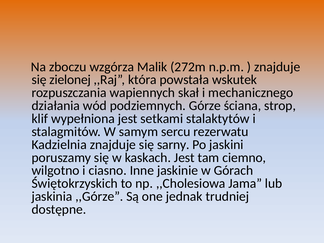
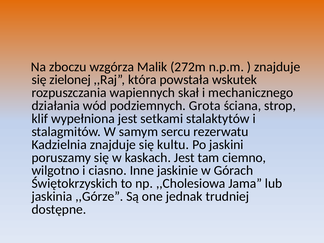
Górze: Górze -> Grota (205, 106)
sarny: sarny -> kultu (173, 145)
